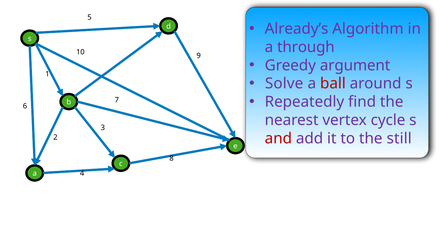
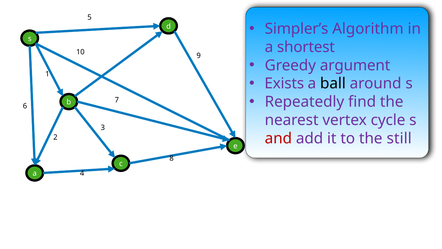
Already’s: Already’s -> Simpler’s (297, 29)
through: through -> shortest (306, 47)
Solve: Solve -> Exists (284, 83)
ball colour: red -> black (333, 83)
